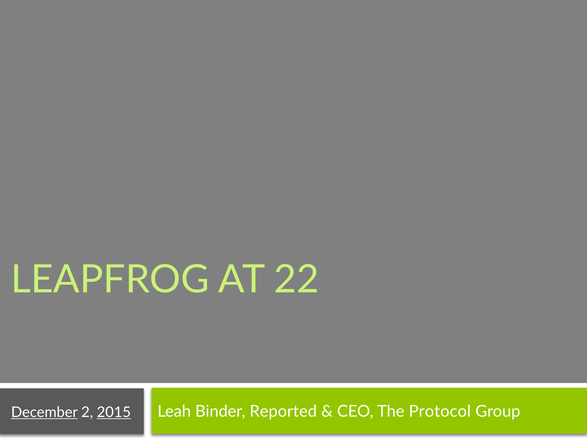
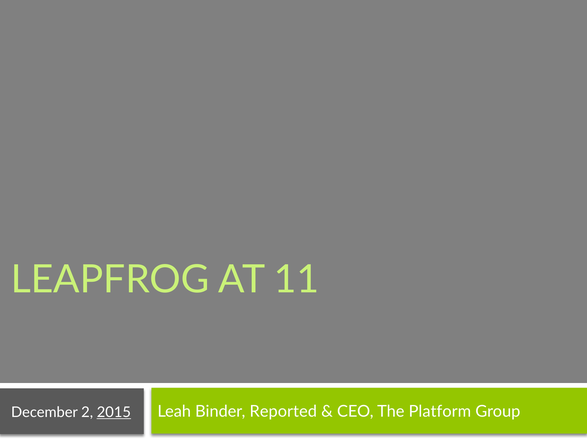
22: 22 -> 11 (297, 280)
Protocol: Protocol -> Platform (440, 412)
December underline: present -> none (44, 413)
